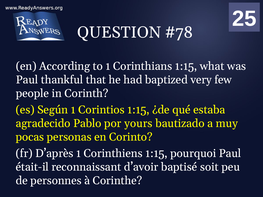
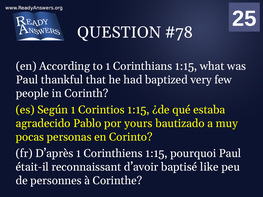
soit: soit -> like (209, 167)
